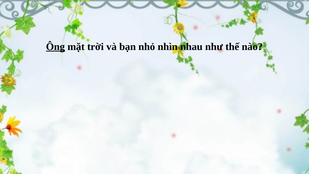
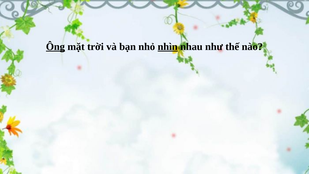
nhìn underline: none -> present (168, 47)
